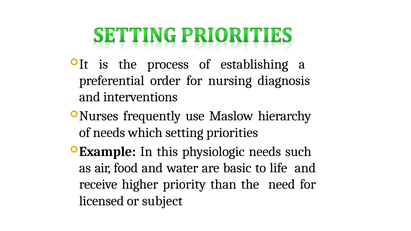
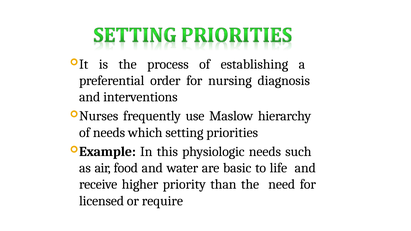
subject: subject -> require (162, 201)
